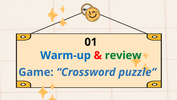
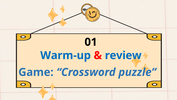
review colour: green -> blue (123, 55)
